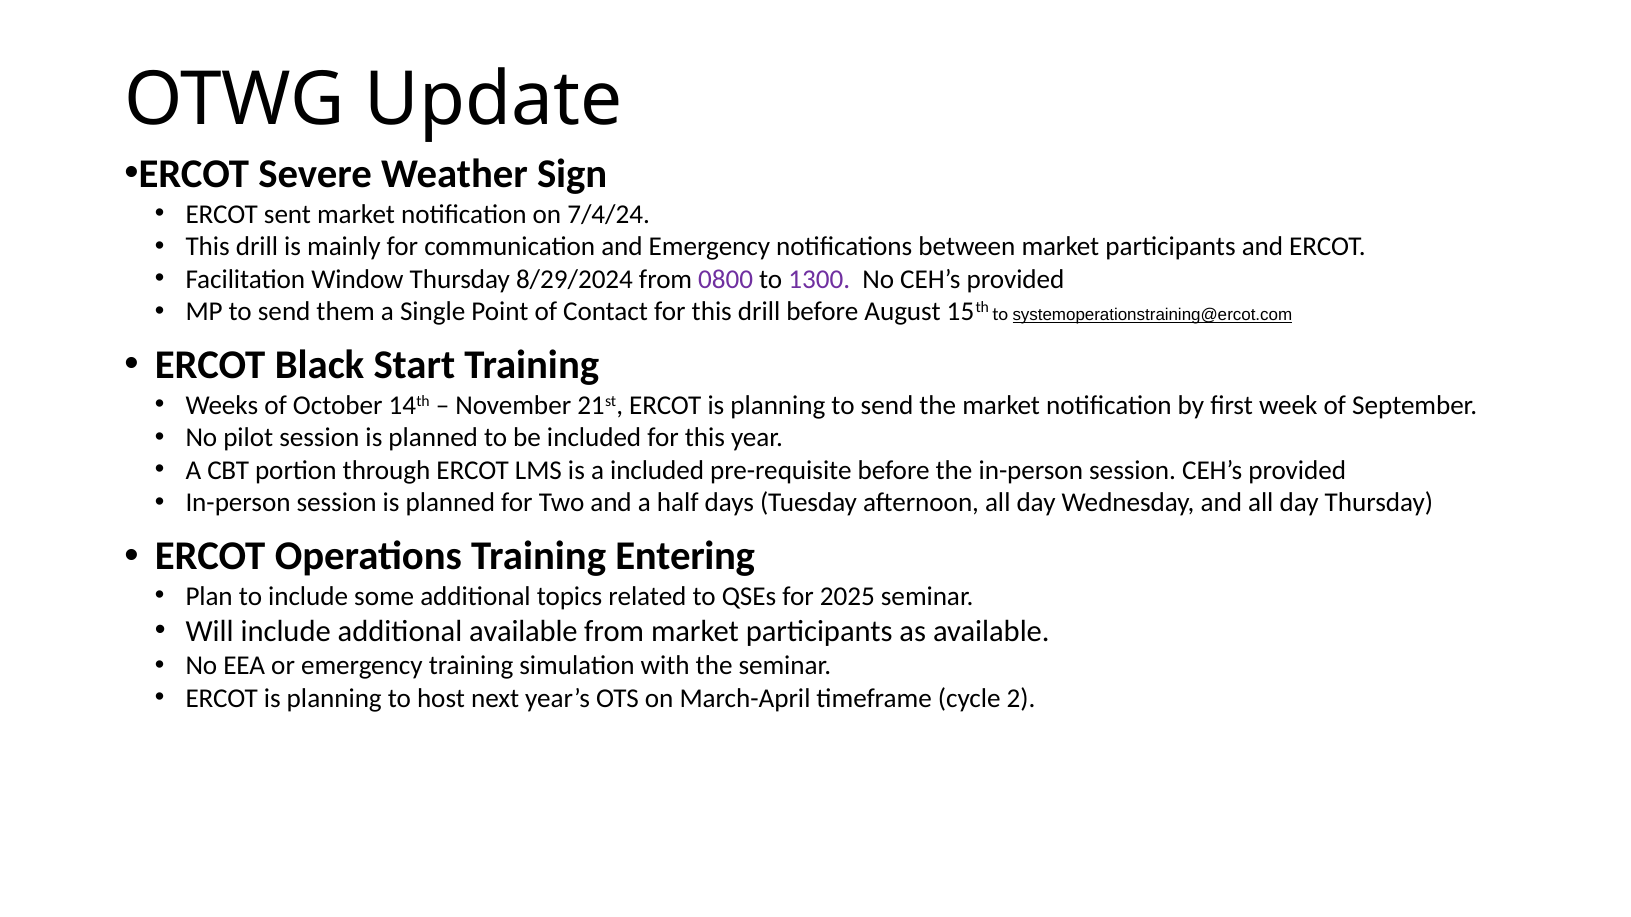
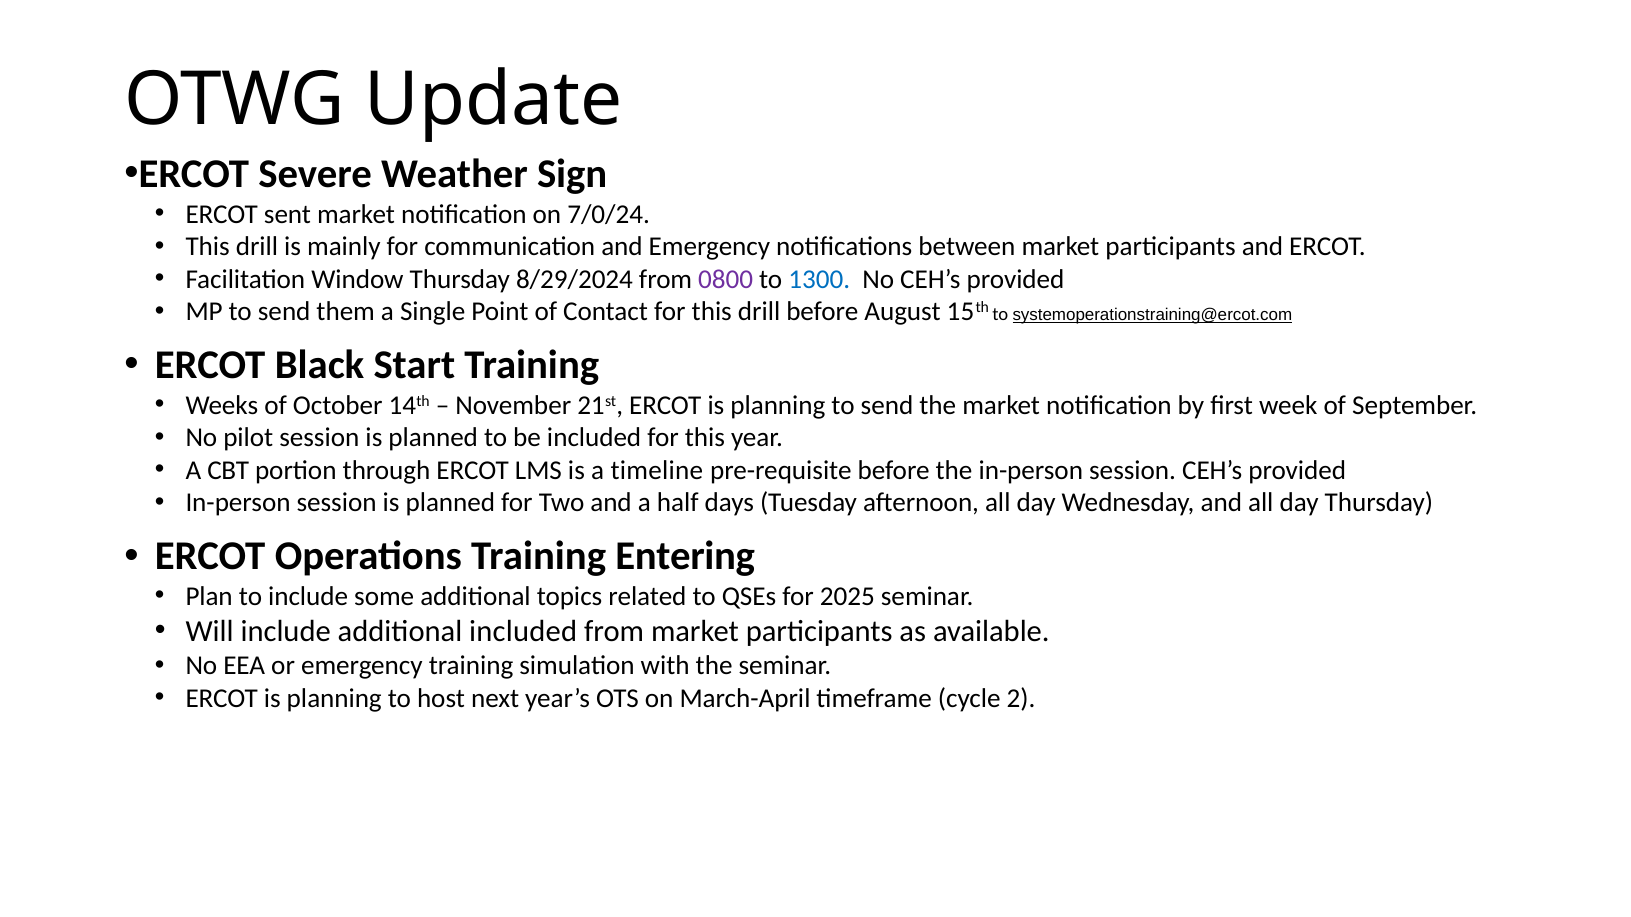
7/4/24: 7/4/24 -> 7/0/24 (609, 214)
1300 colour: purple -> blue (819, 279)
a included: included -> timeline (657, 471)
additional available: available -> included (523, 632)
